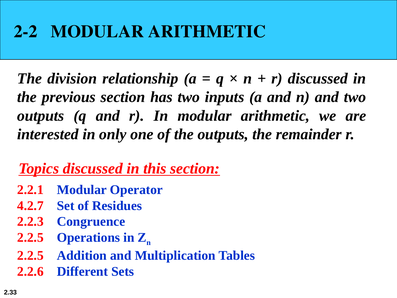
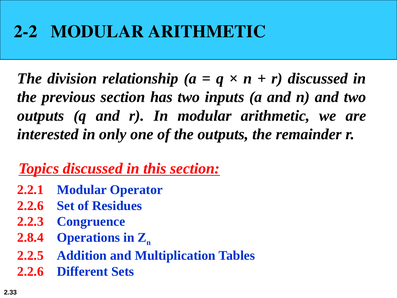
4.2.7: 4.2.7 -> 2.2.6 (30, 205)
2.2.5: 2.2.5 -> 2.8.4 (30, 237)
